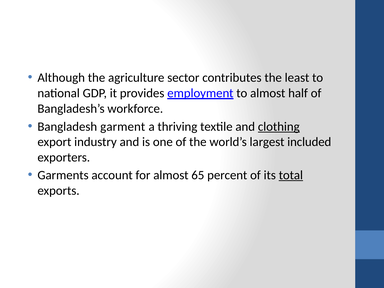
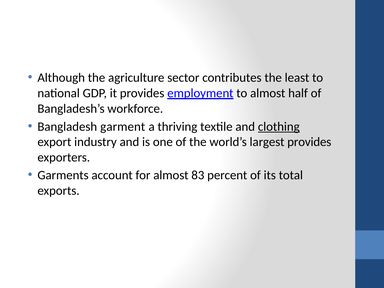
largest included: included -> provides (309, 142)
65: 65 -> 83 (198, 175)
total underline: present -> none (291, 175)
